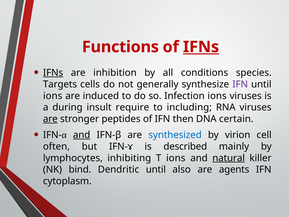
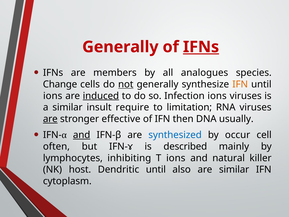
Functions: Functions -> Generally (120, 47)
IFNs underline: present -> none (53, 73)
inhibition: inhibition -> members (115, 73)
conditions: conditions -> analogues (205, 73)
Targets: Targets -> Change (60, 84)
not underline: none -> present (126, 84)
IFN colour: purple -> orange (240, 84)
induced underline: none -> present (101, 96)
a during: during -> similar (68, 107)
including: including -> limitation (189, 107)
peptides: peptides -> effective (121, 119)
certain: certain -> usually (236, 119)
virion: virion -> occur (238, 135)
natural underline: present -> none (229, 158)
bind: bind -> host (80, 169)
are agents: agents -> similar (234, 169)
